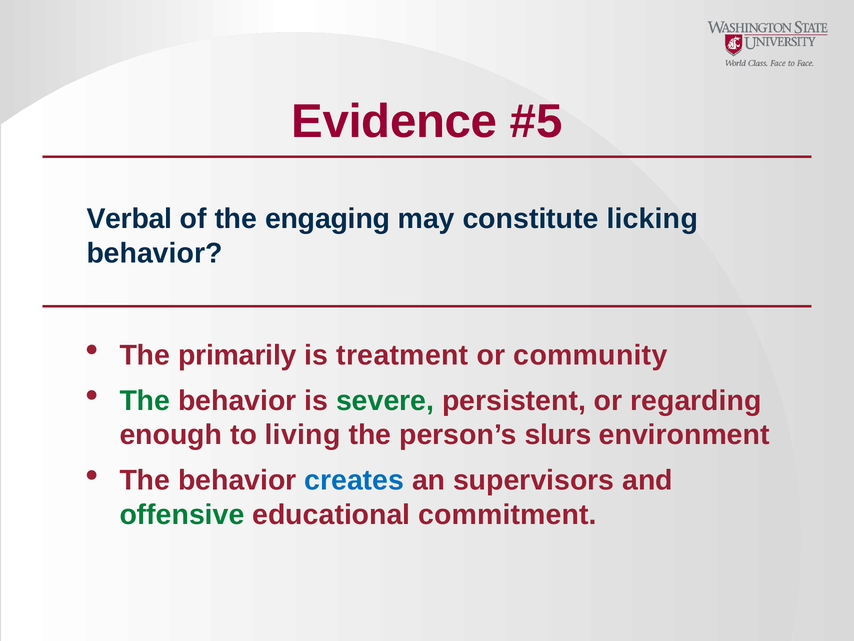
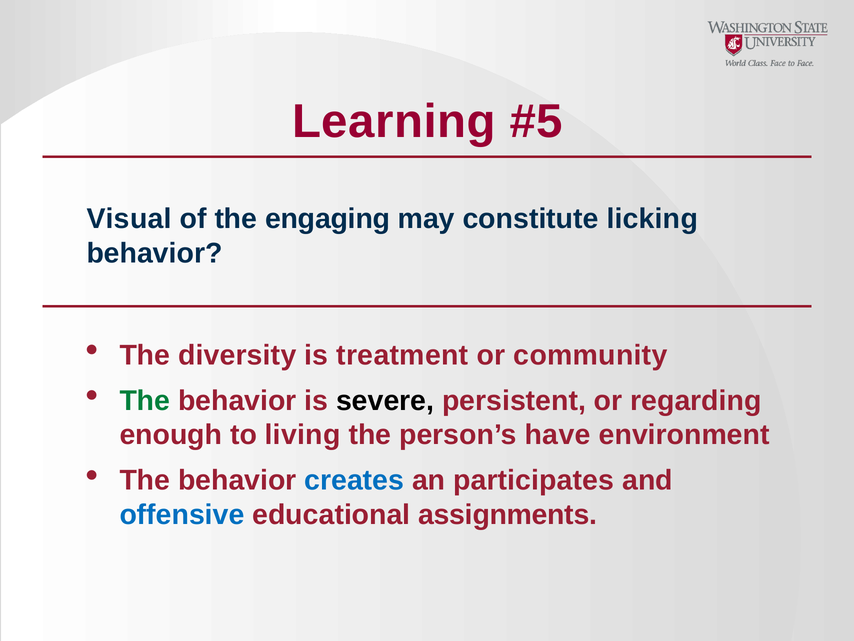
Evidence: Evidence -> Learning (394, 121)
Verbal: Verbal -> Visual (129, 219)
primarily: primarily -> diversity (237, 355)
severe colour: green -> black (385, 400)
slurs: slurs -> have (558, 435)
supervisors: supervisors -> participates (534, 480)
offensive colour: green -> blue (182, 514)
commitment: commitment -> assignments (508, 514)
